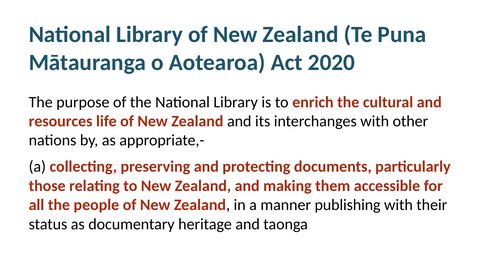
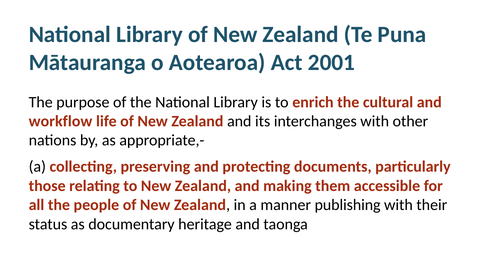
2020: 2020 -> 2001 (331, 62)
resources: resources -> workflow (61, 121)
